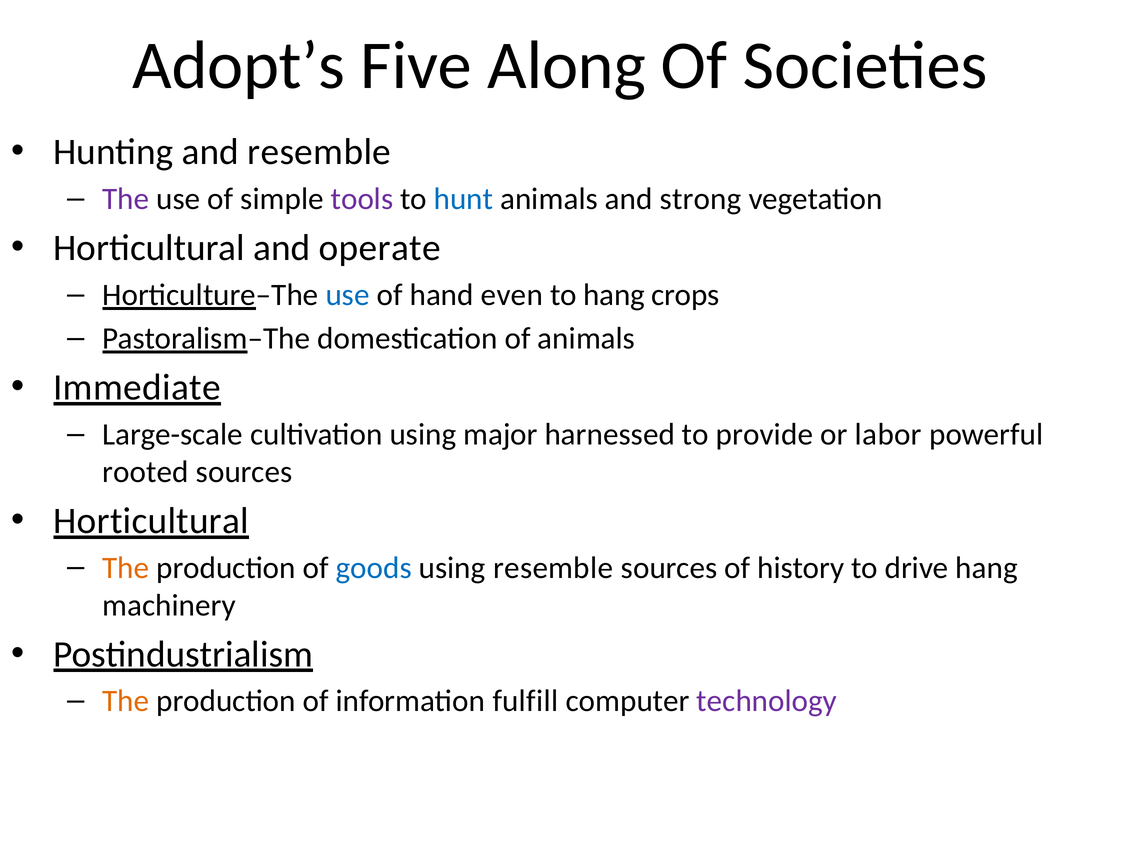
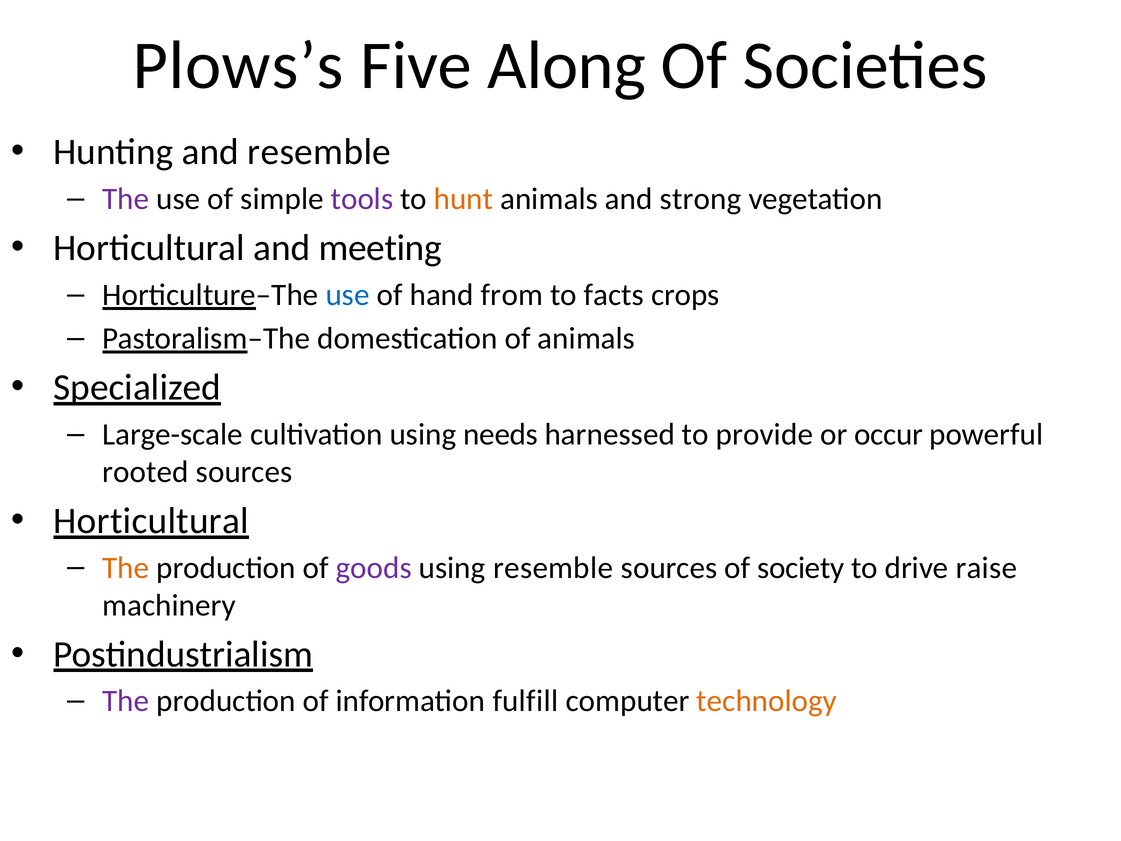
Adopt’s: Adopt’s -> Plows’s (238, 65)
hunt colour: blue -> orange (464, 199)
operate: operate -> meeting (380, 248)
even: even -> from (512, 295)
to hang: hang -> facts (614, 295)
Immediate: Immediate -> Specialized (137, 388)
major: major -> needs (501, 434)
labor: labor -> occur (889, 434)
goods colour: blue -> purple (374, 568)
history: history -> society (801, 568)
drive hang: hang -> raise (986, 568)
The colour: orange -> purple (126, 701)
technology colour: purple -> orange (767, 701)
